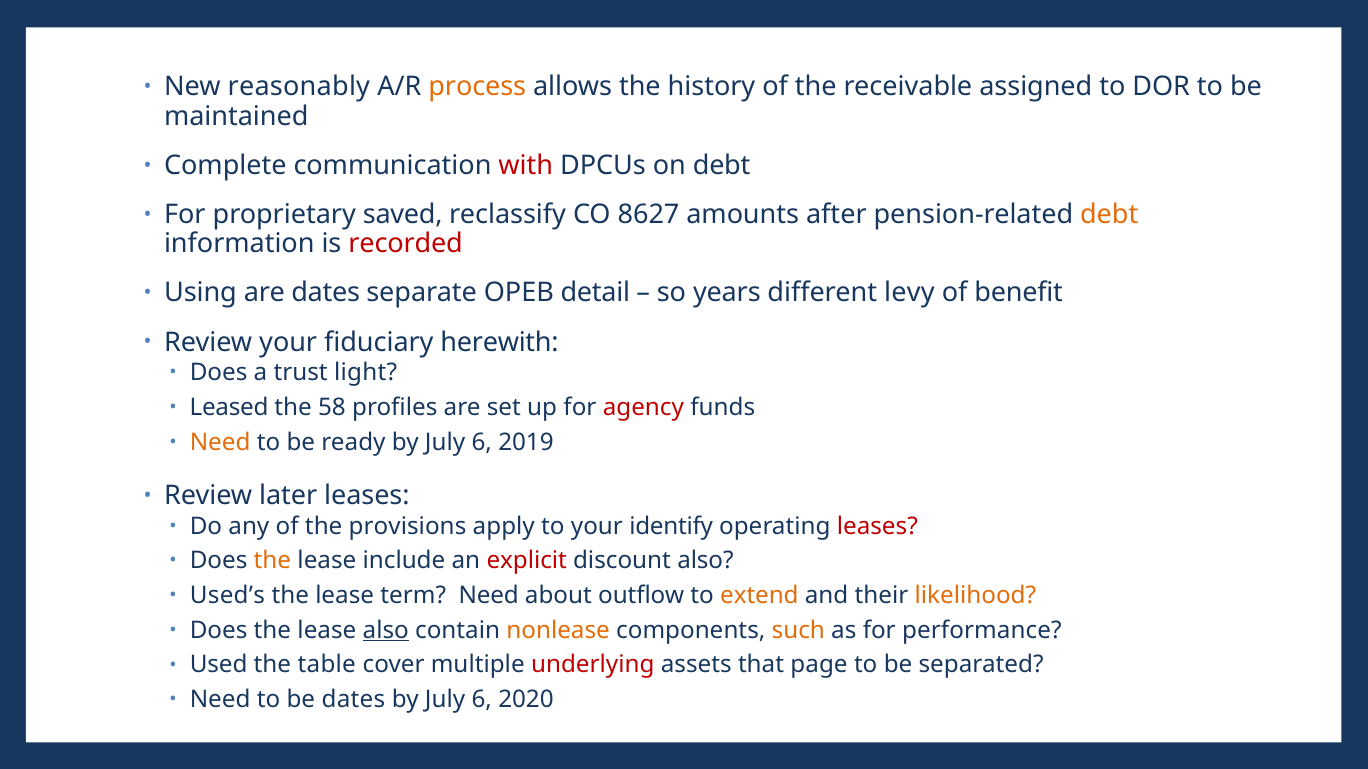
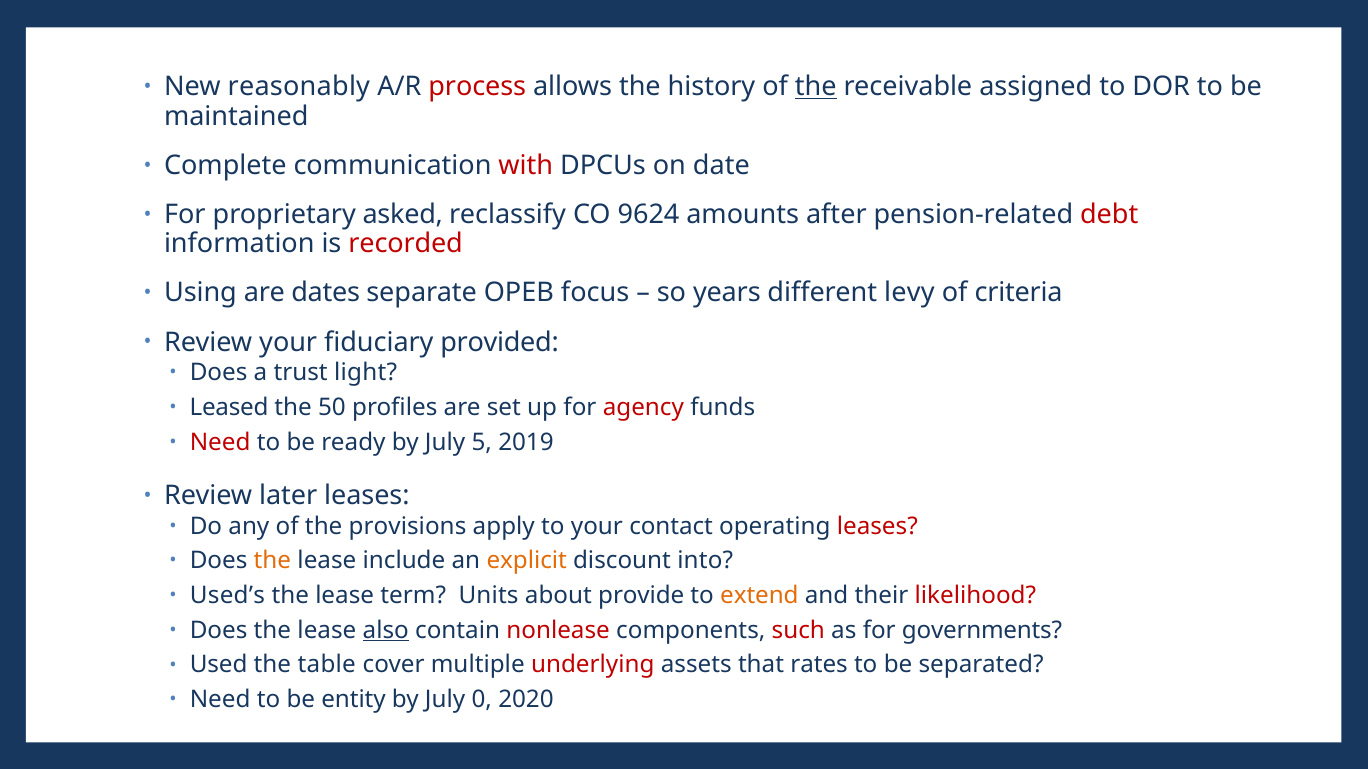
process colour: orange -> red (477, 87)
the underline: none -> present (816, 87)
on debt: debt -> date (721, 166)
saved: saved -> asked (403, 215)
8627: 8627 -> 9624 (649, 215)
debt colour: orange -> red (1109, 215)
detail: detail -> focus (595, 293)
benefit: benefit -> criteria (1019, 293)
herewith: herewith -> provided (500, 342)
58: 58 -> 50 (332, 408)
Need colour: orange -> red (220, 442)
ready by July 6: 6 -> 5 (482, 442)
identify: identify -> contact (671, 526)
explicit colour: red -> orange (527, 561)
discount also: also -> into (705, 561)
term Need: Need -> Units (489, 596)
outflow: outflow -> provide (641, 596)
likelihood colour: orange -> red (975, 596)
nonlease colour: orange -> red (558, 631)
such colour: orange -> red (798, 631)
performance: performance -> governments (982, 631)
page: page -> rates (819, 665)
be dates: dates -> entity (354, 700)
6: 6 -> 0 (482, 700)
